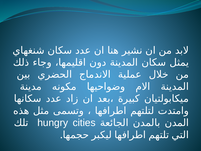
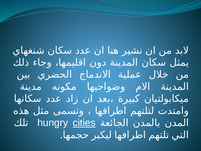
cities underline: none -> present (84, 123)
